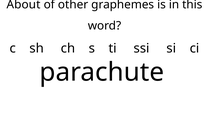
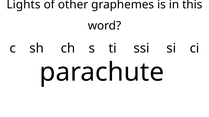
About: About -> Lights (24, 5)
